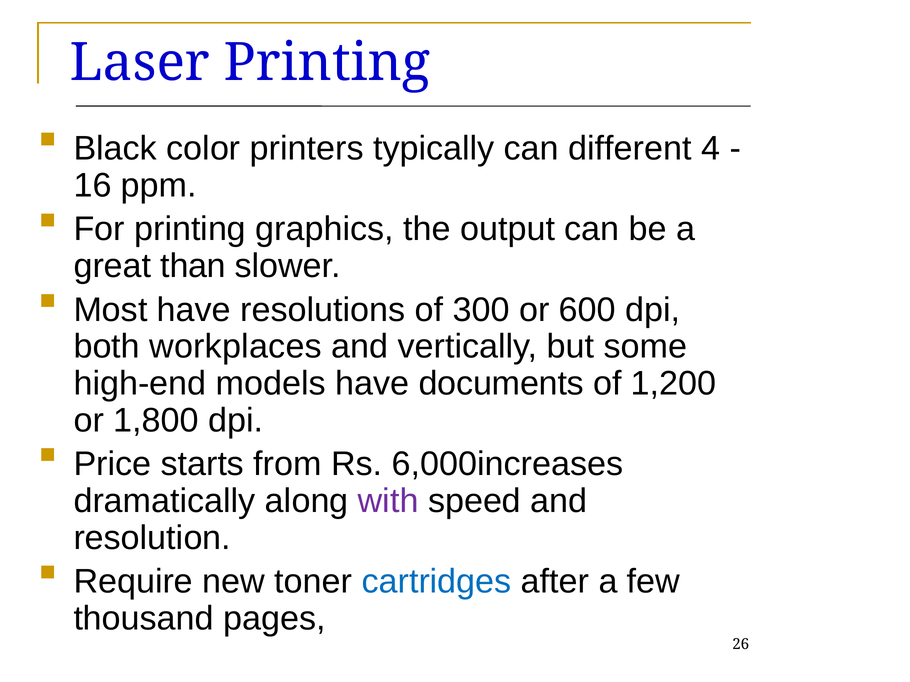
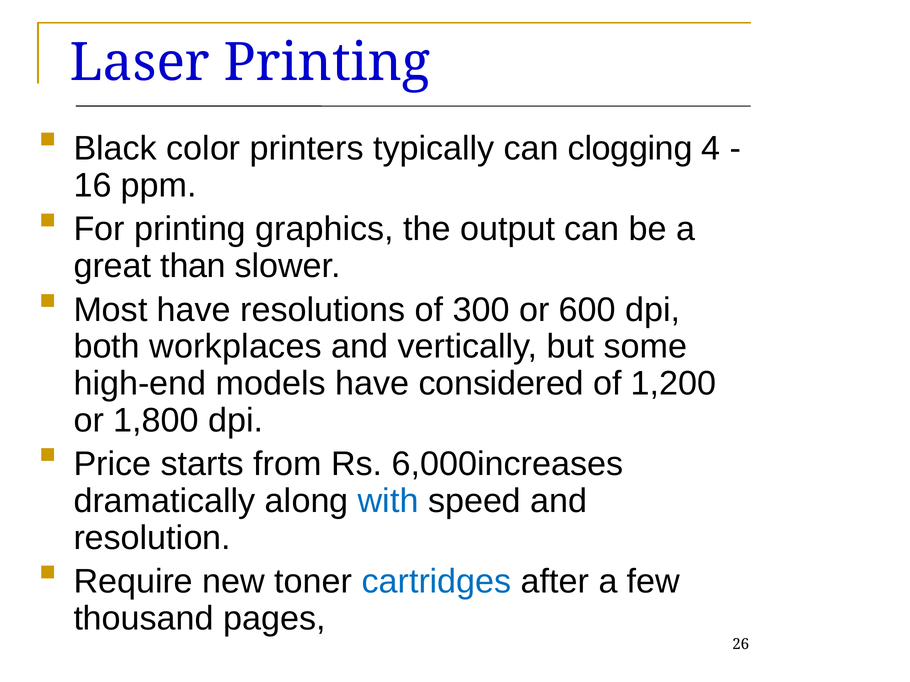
different: different -> clogging (630, 149)
documents: documents -> considered (501, 384)
with colour: purple -> blue (388, 501)
